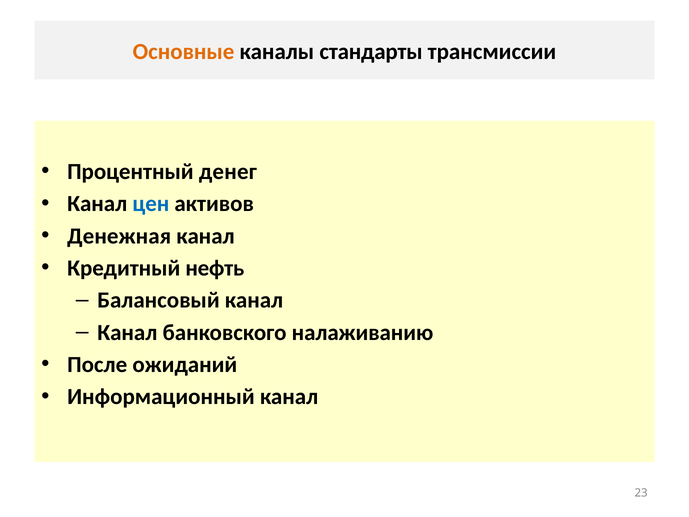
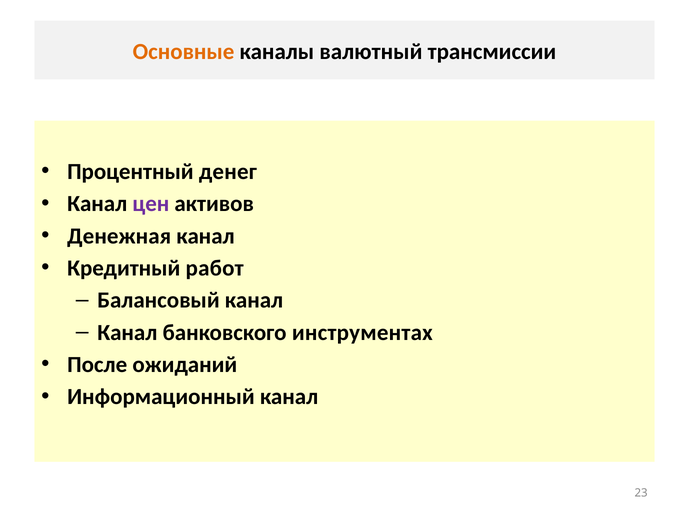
стандарты: стандарты -> валютный (371, 52)
цен colour: blue -> purple (151, 204)
нефть: нефть -> работ (215, 268)
налаживанию: налаживанию -> инструментах (362, 332)
